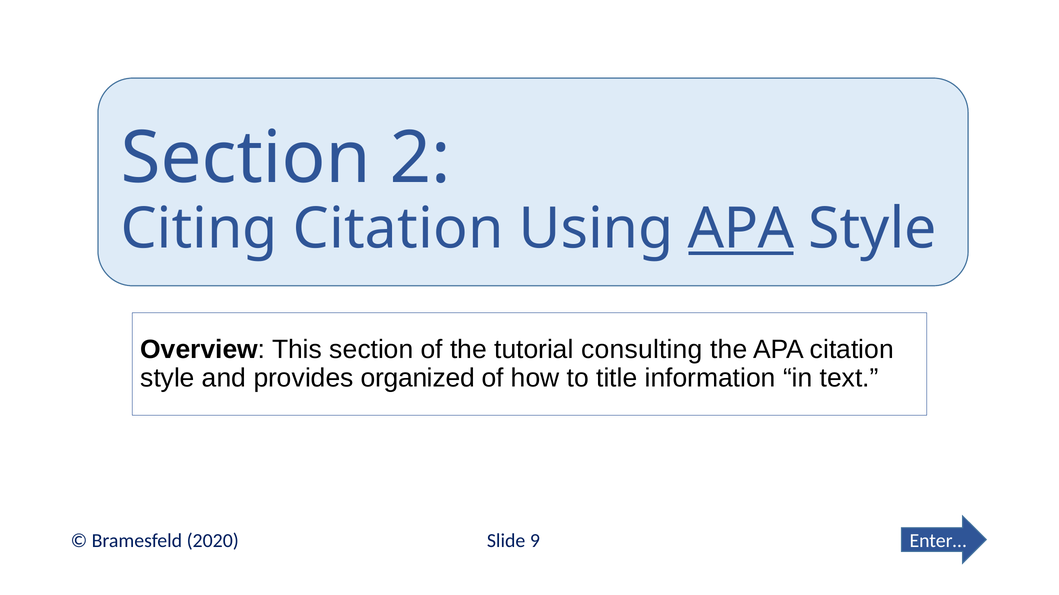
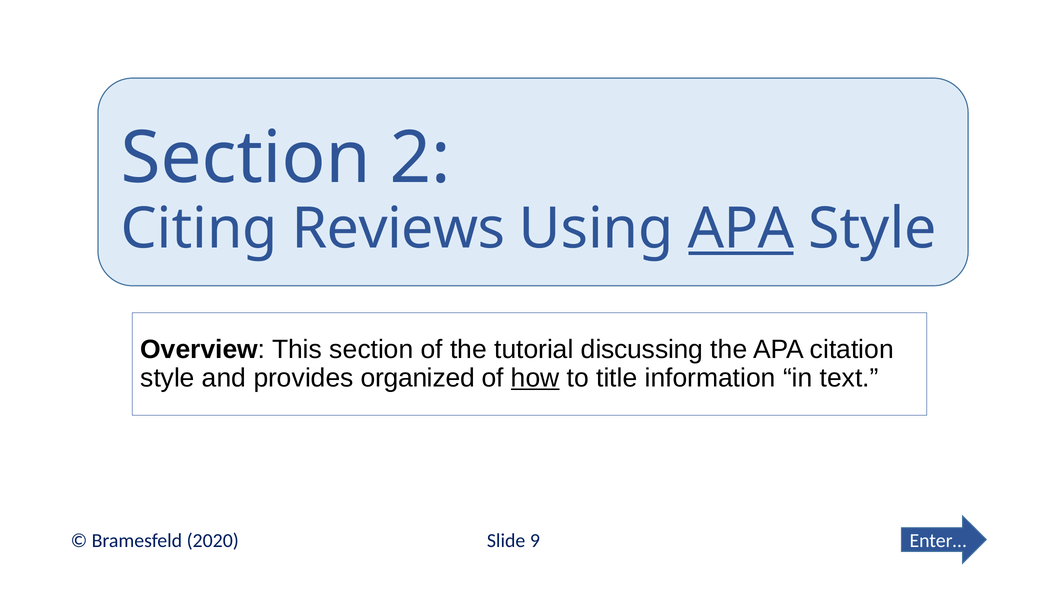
Citing Citation: Citation -> Reviews (399, 229)
consulting: consulting -> discussing (642, 350)
how underline: none -> present (535, 378)
